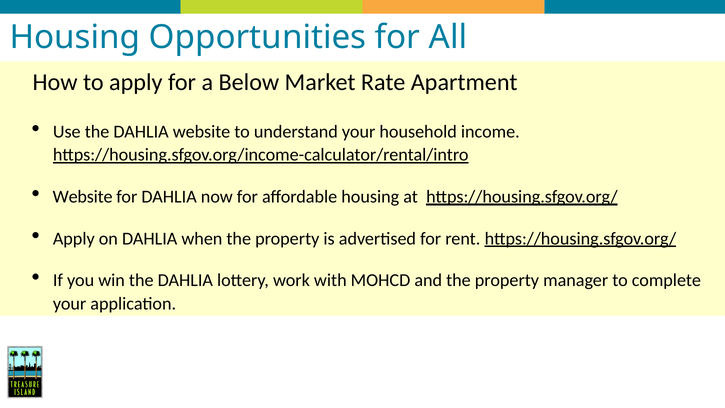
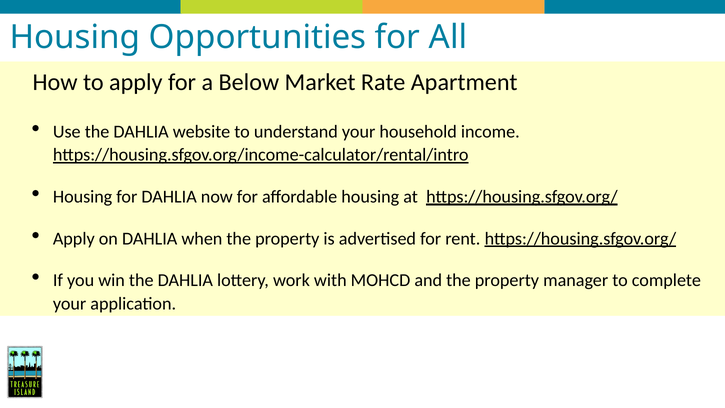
Website: Website -> Housing (83, 197)
